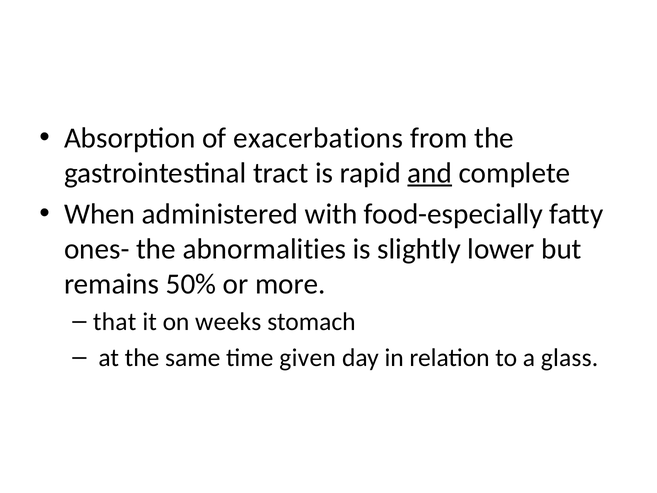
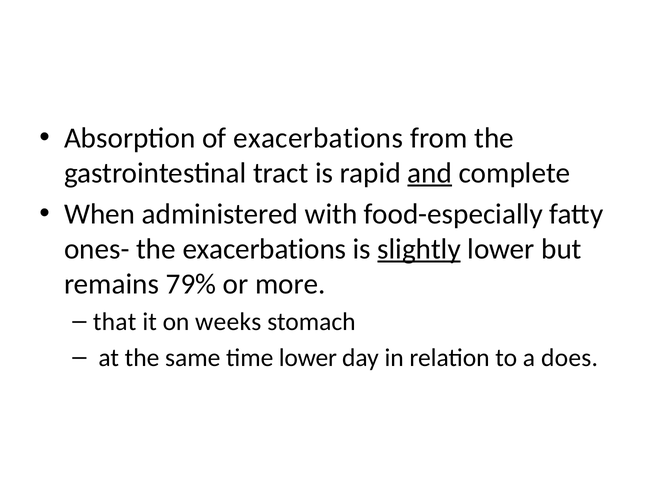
the abnormalities: abnormalities -> exacerbations (264, 249)
slightly underline: none -> present (419, 249)
50%: 50% -> 79% (191, 284)
time given: given -> lower (308, 357)
glass: glass -> does (570, 357)
